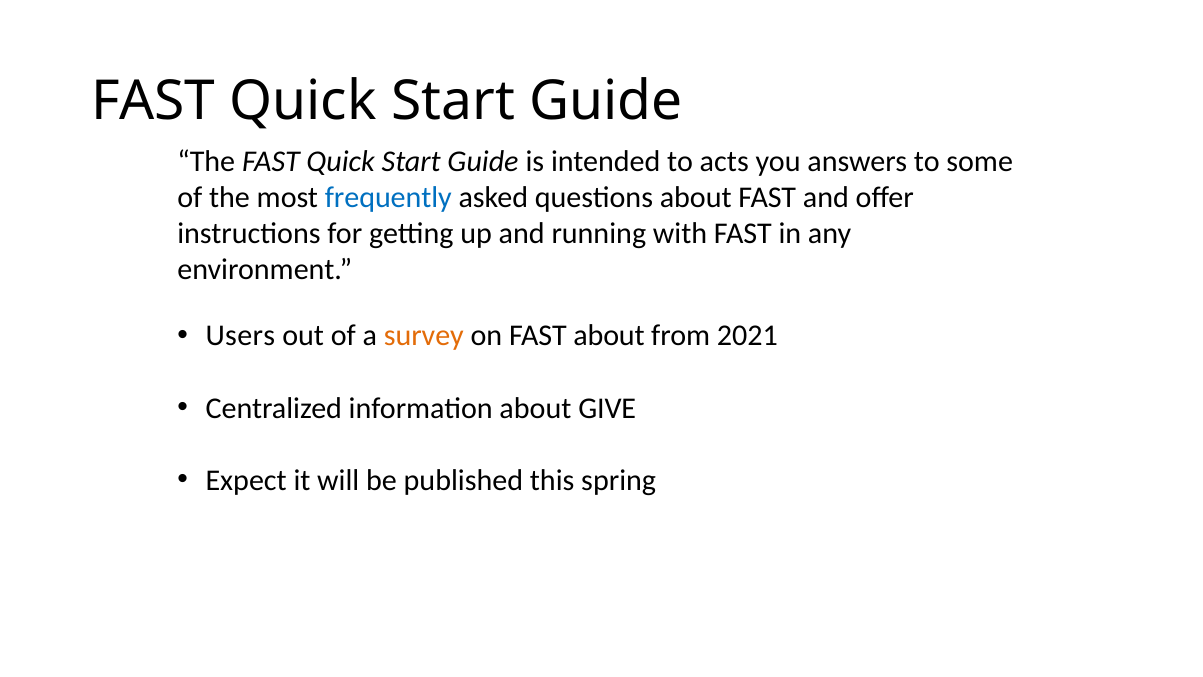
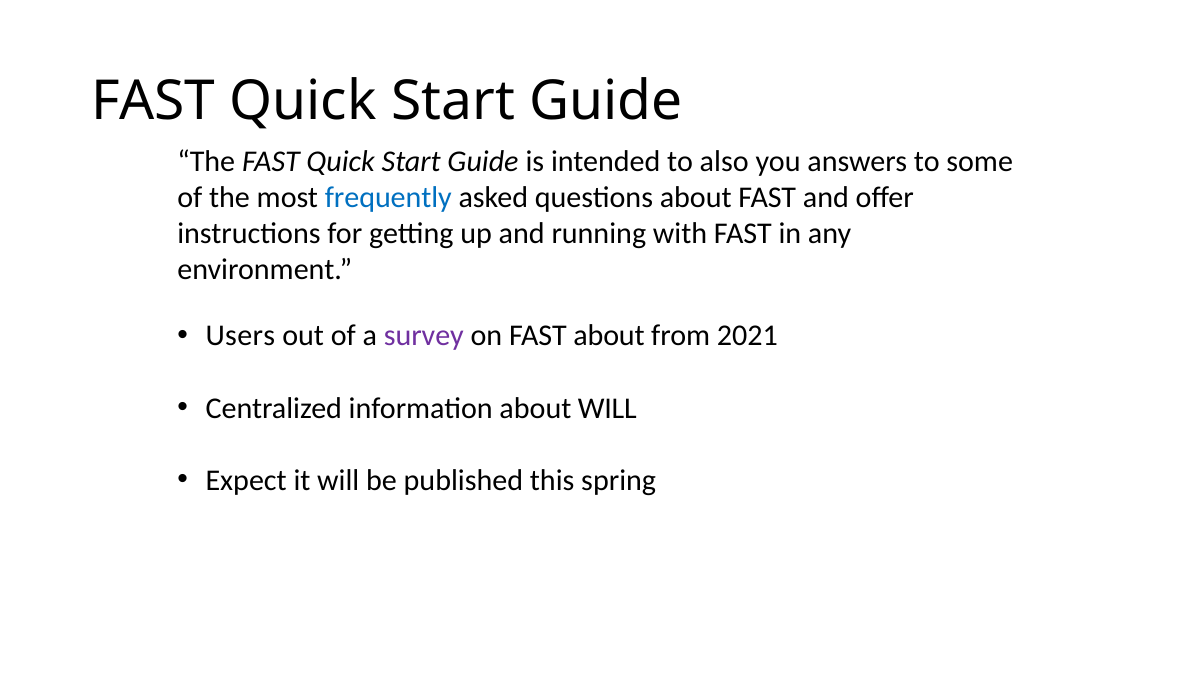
acts: acts -> also (724, 161)
survey colour: orange -> purple (424, 336)
about GIVE: GIVE -> WILL (607, 408)
